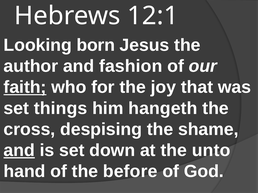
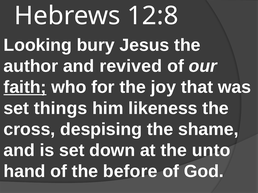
12:1: 12:1 -> 12:8 (153, 16)
born: born -> bury (96, 45)
fashion: fashion -> revived (131, 66)
hangeth: hangeth -> likeness (163, 109)
and underline: present -> none (19, 151)
